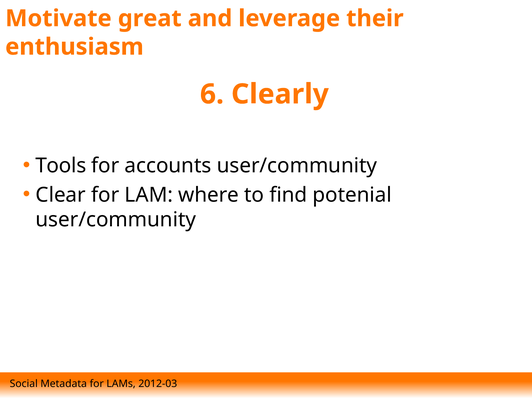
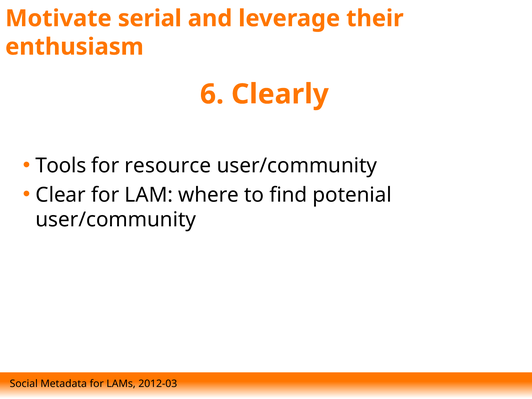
great: great -> serial (150, 18)
accounts: accounts -> resource (168, 166)
